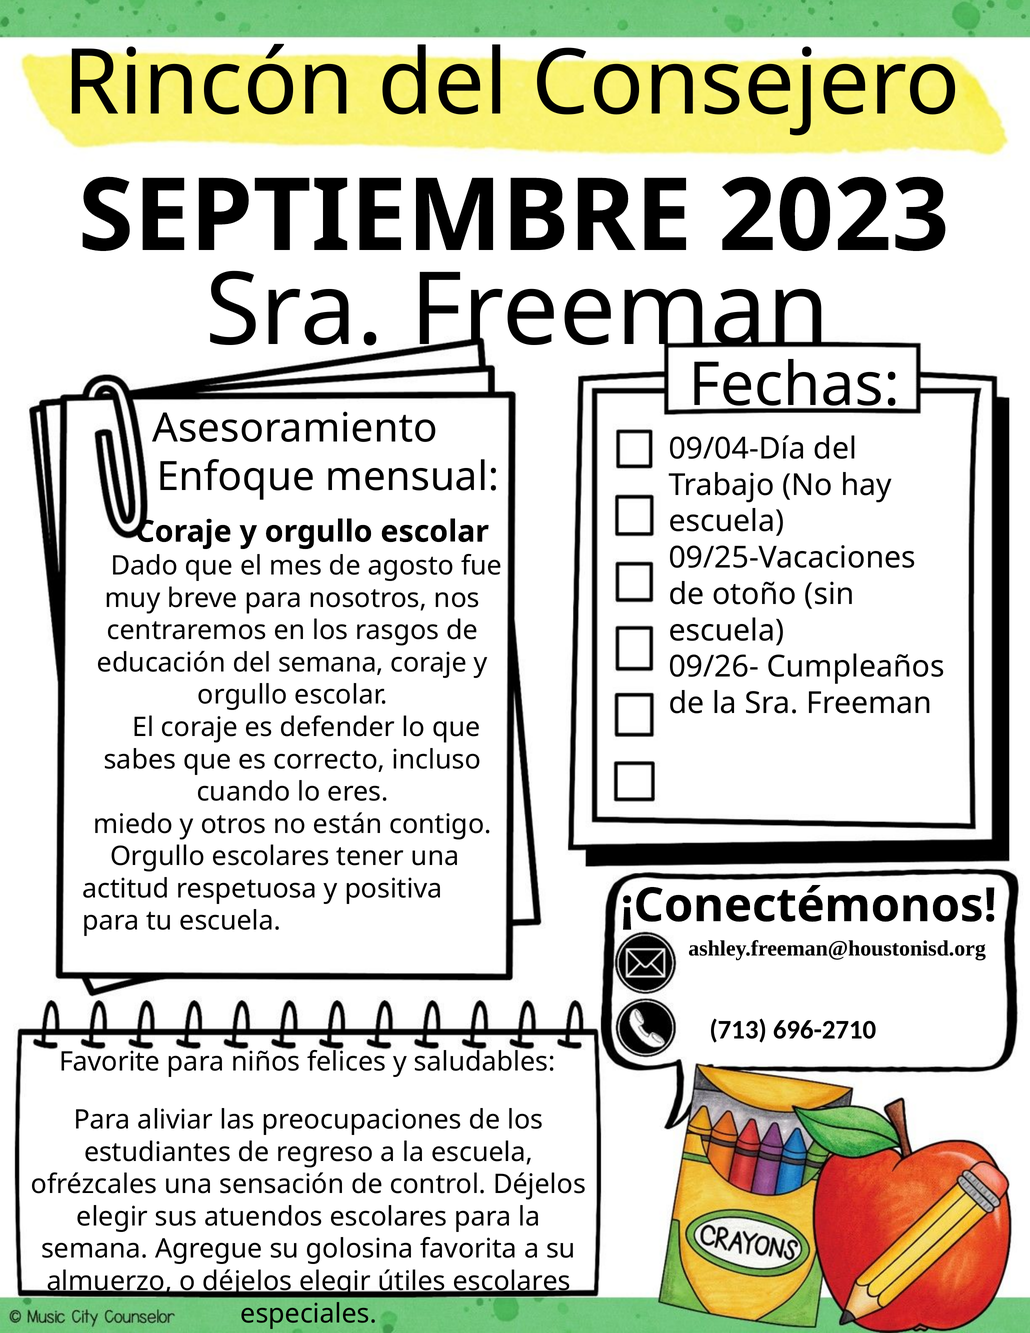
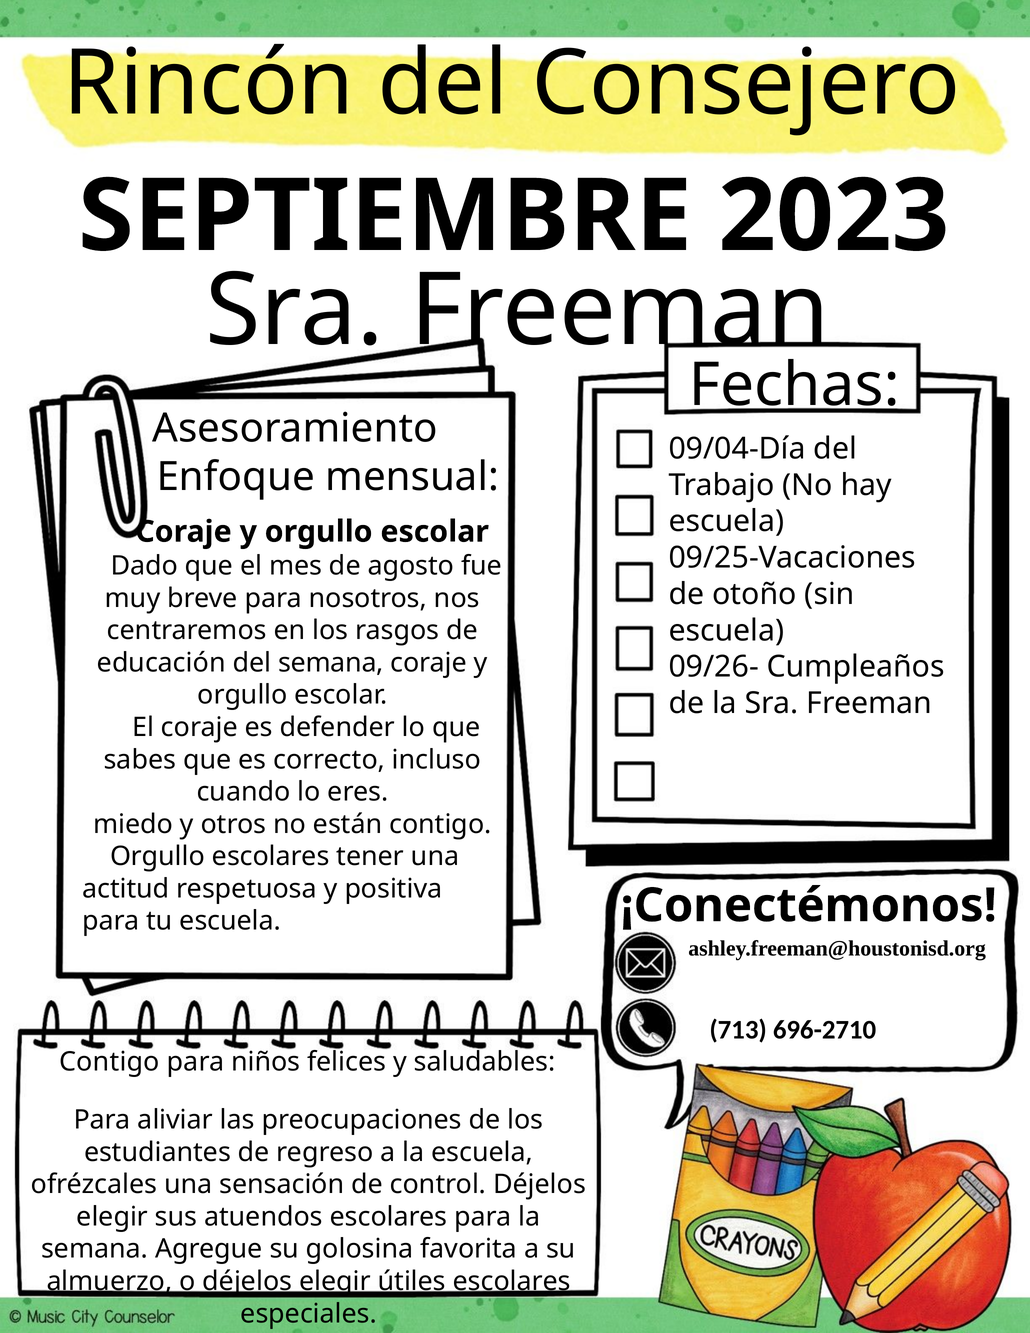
Favorite: Favorite -> Contigo (109, 1062)
